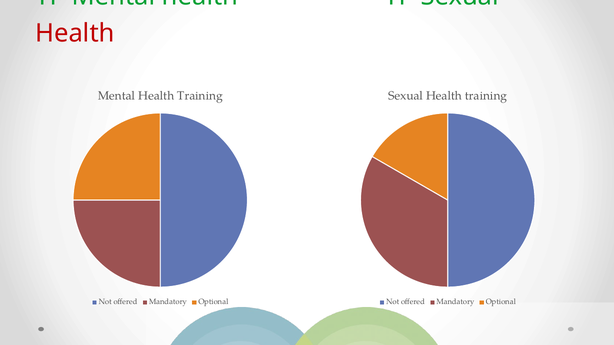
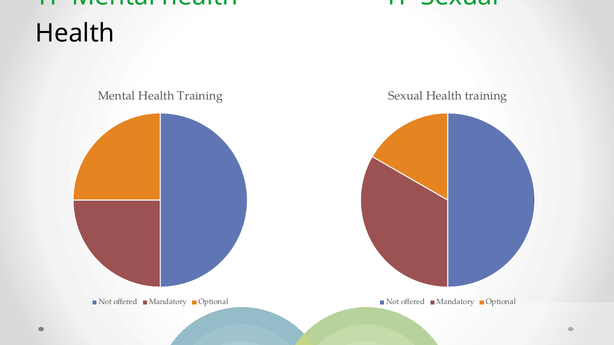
Health colour: red -> black (75, 34)
